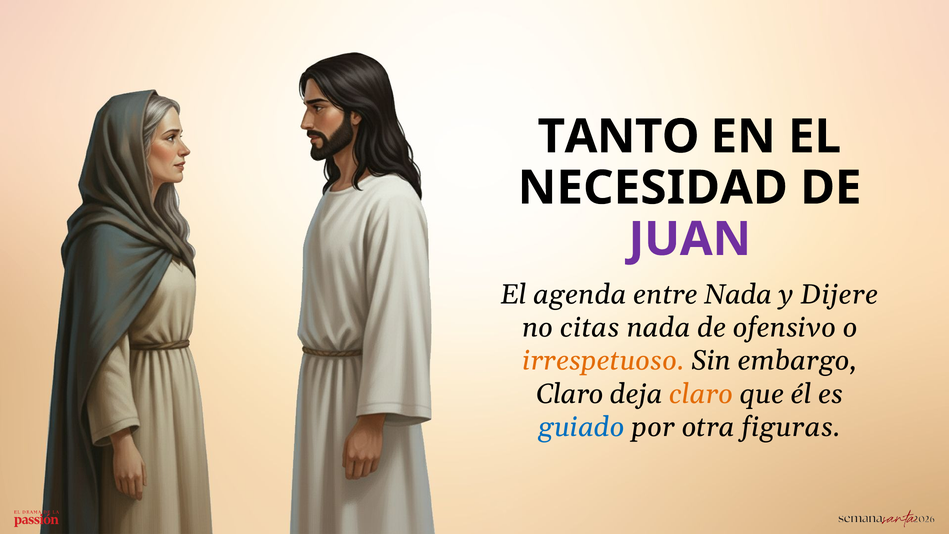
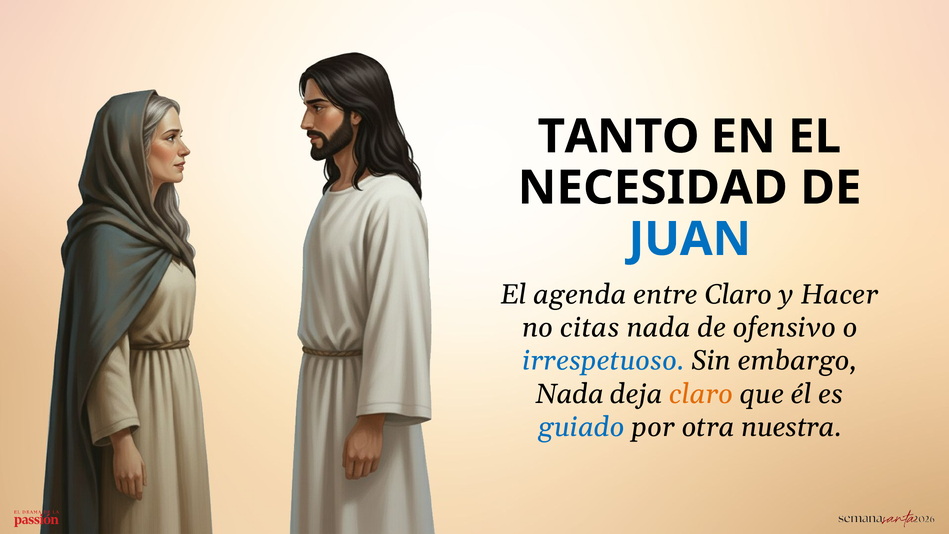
JUAN colour: purple -> blue (690, 239)
entre Nada: Nada -> Claro (738, 294)
Dijere: Dijere -> Hacer (839, 294)
irrespetuoso colour: orange -> blue (603, 361)
Claro: Claro -> Nada (570, 394)
figuras: figuras -> nuestra (792, 427)
